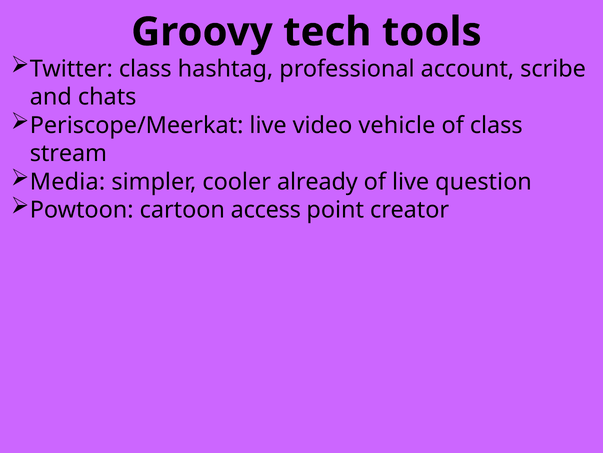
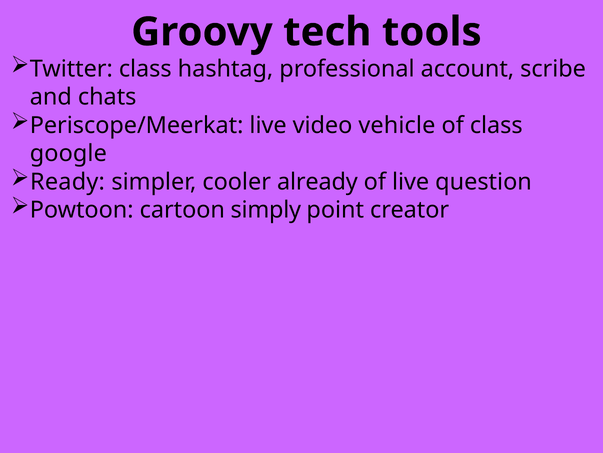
stream: stream -> google (68, 153)
Media: Media -> Ready (67, 182)
access: access -> simply (266, 210)
